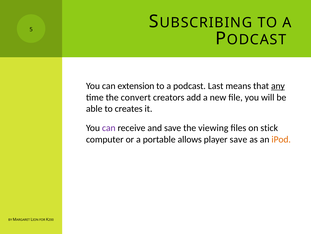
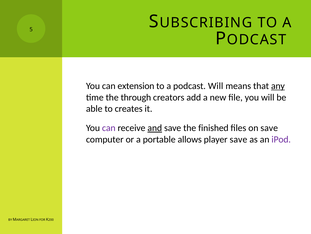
podcast Last: Last -> Will (216, 86)
convert: convert -> through (136, 97)
and underline: none -> present (155, 128)
viewing: viewing -> finished (213, 128)
on stick: stick -> save (269, 128)
iPod colour: orange -> purple (281, 139)
